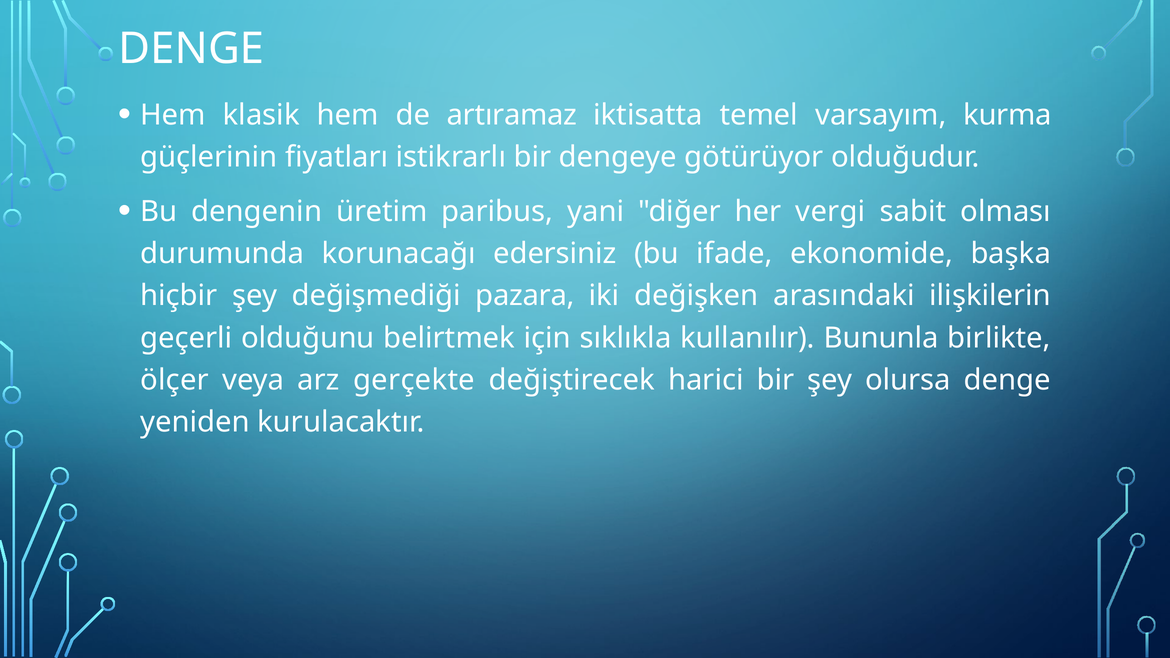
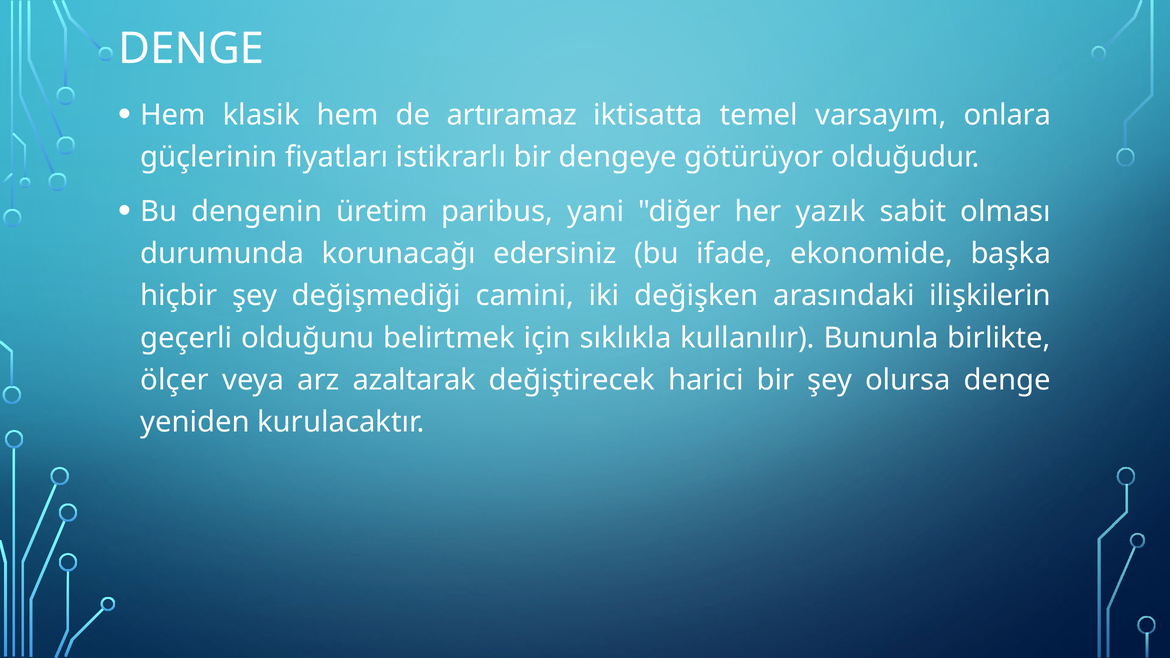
kurma: kurma -> onlara (1007, 115)
vergi: vergi -> yazık (830, 212)
pazara: pazara -> camini (525, 296)
gerçekte: gerçekte -> azaltarak (414, 380)
